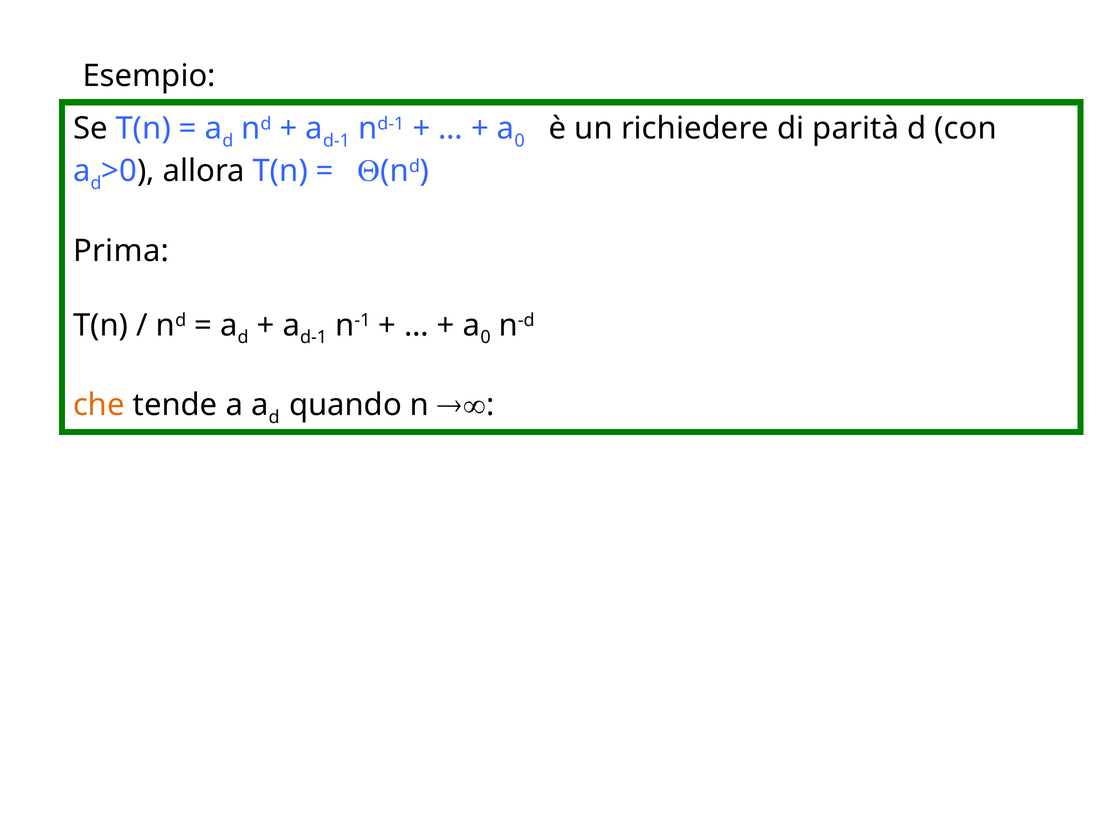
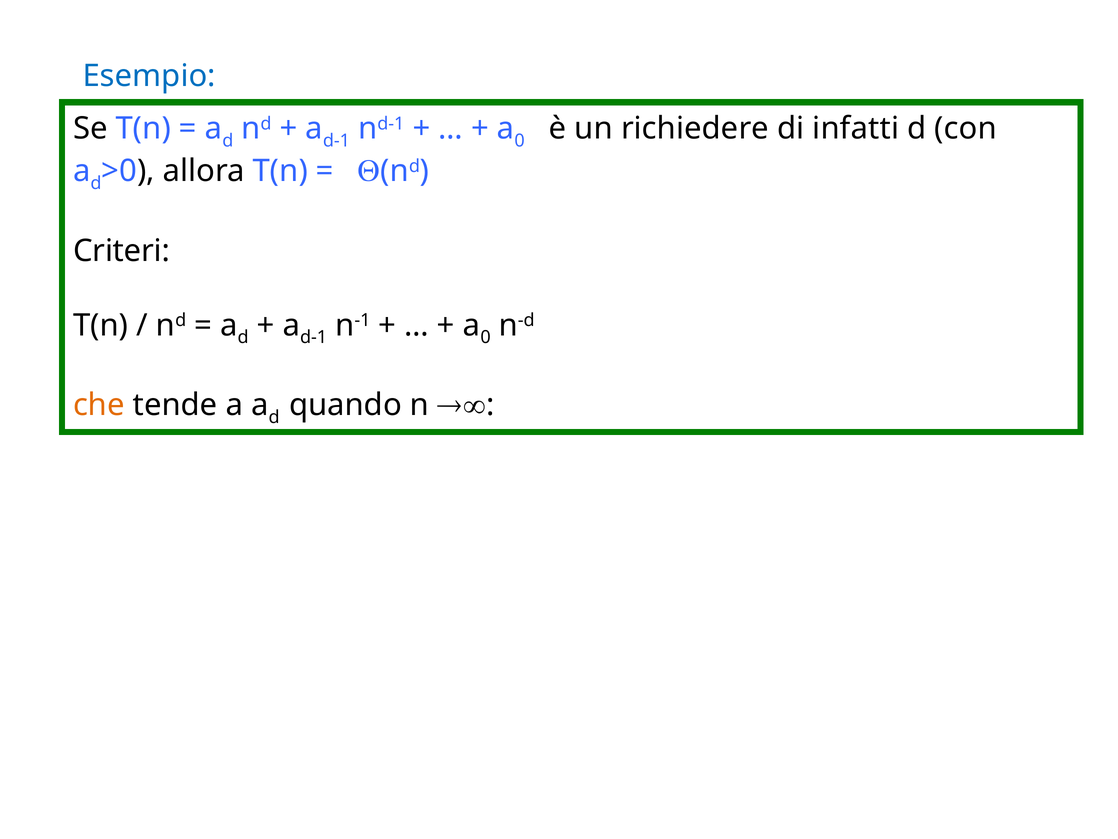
Esempio colour: black -> blue (149, 76)
parità: parità -> infatti (856, 129)
Prima: Prima -> Criteri (122, 251)
